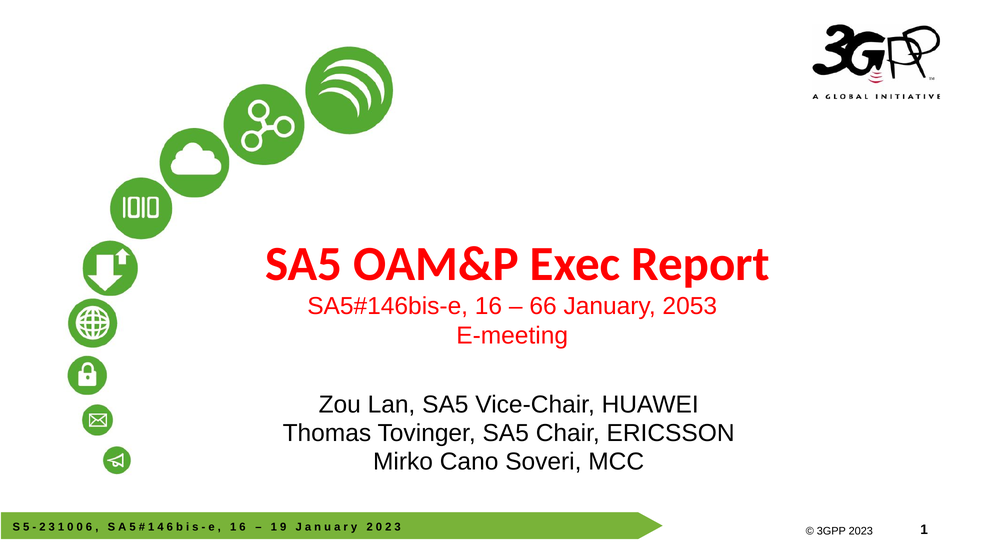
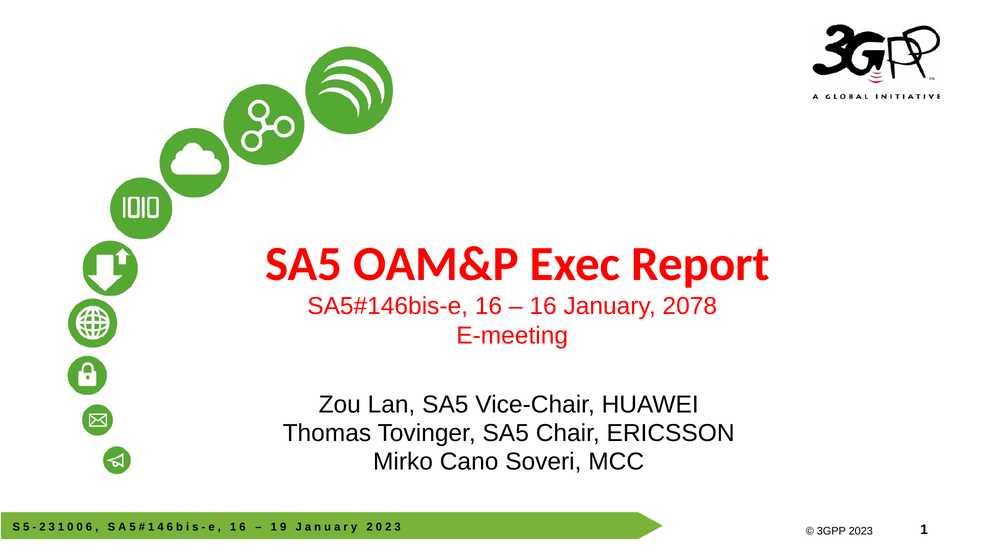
66: 66 -> 16 (543, 306)
2053: 2053 -> 2078 (690, 306)
